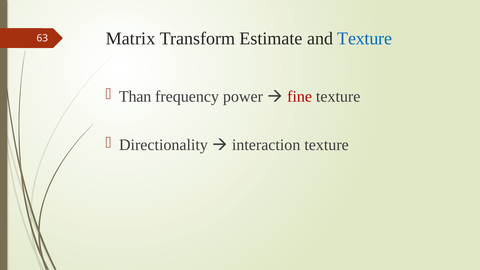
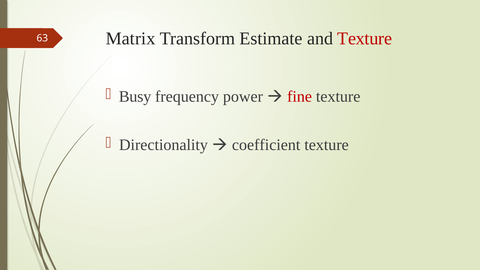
Texture colour: blue -> red (365, 38)
Than: Than -> Busy (135, 97)
interaction: interaction -> coefficient (266, 145)
